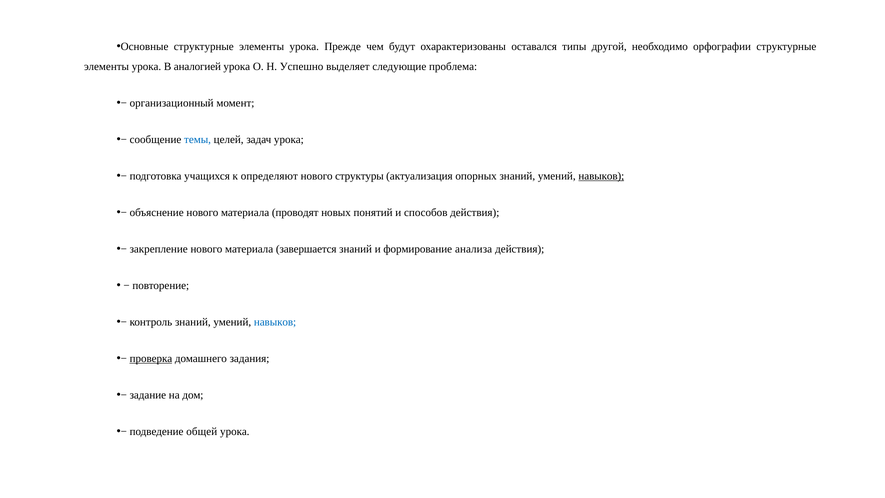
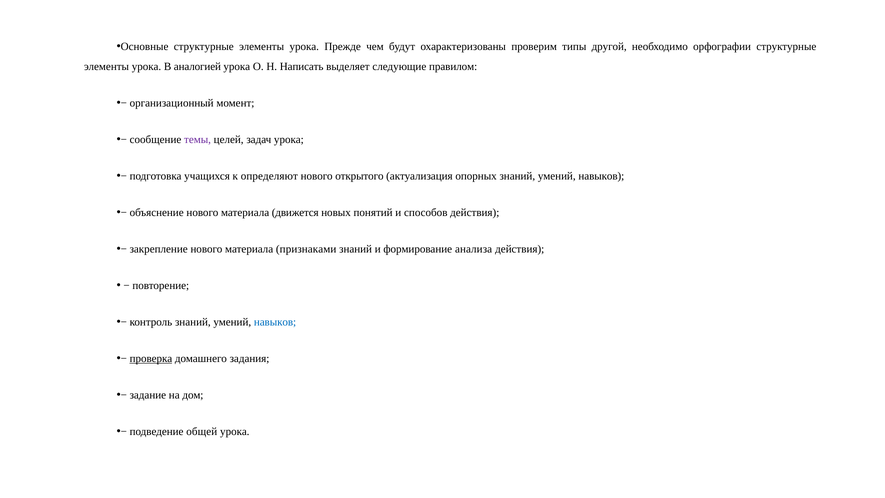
оставался: оставался -> проверим (534, 46)
Успешно: Успешно -> Написать (302, 66)
проблема: проблема -> правилом (453, 66)
темы colour: blue -> purple (198, 139)
структуры: структуры -> открытого (359, 176)
навыков underline: present -> none (601, 176)
проводят: проводят -> движется (295, 212)
завершается: завершается -> признаками (306, 249)
